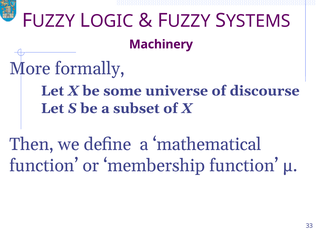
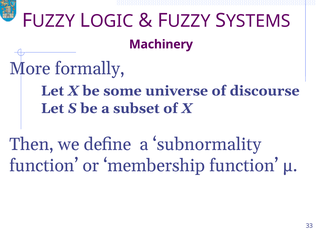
mathematical: mathematical -> subnormality (207, 144)
